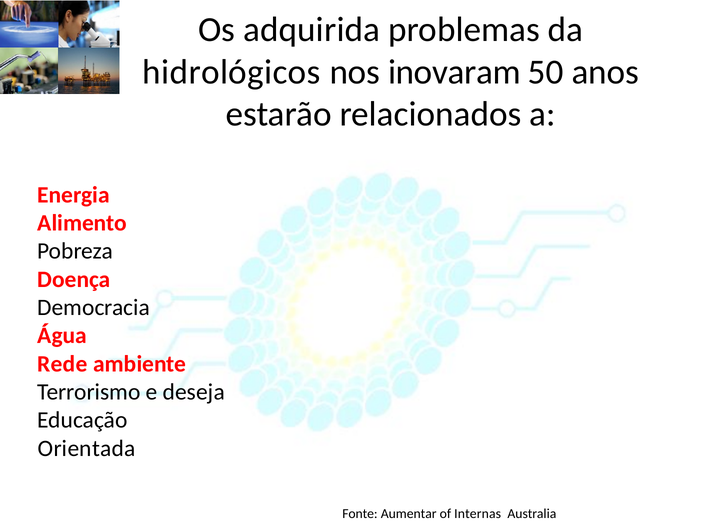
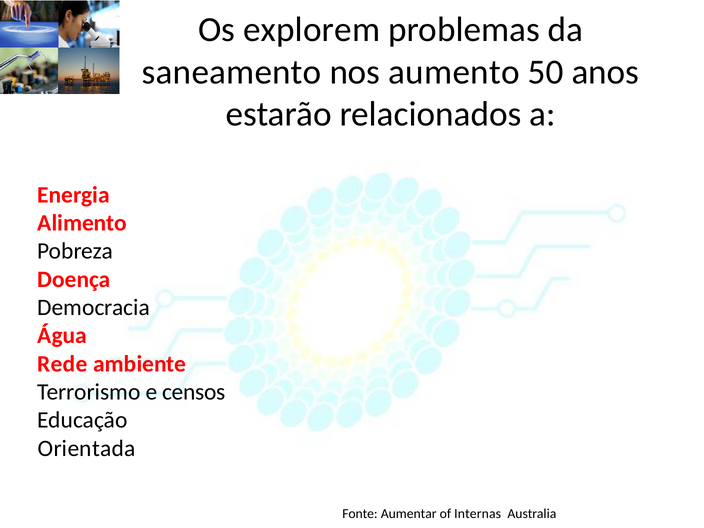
adquirida: adquirida -> explorem (312, 30)
hidrológicos: hidrológicos -> saneamento (232, 72)
inovaram: inovaram -> aumento (454, 72)
deseja: deseja -> censos (194, 392)
